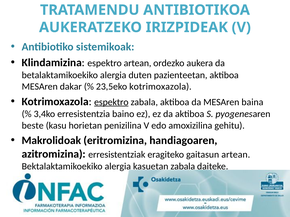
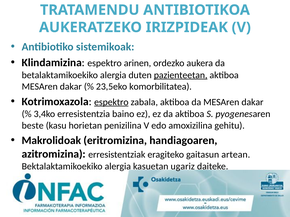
espektro artean: artean -> arinen (138, 63)
pazienteetan underline: none -> present (181, 75)
23,5eko kotrimoxazola: kotrimoxazola -> komorbilitatea (160, 87)
da MESAren baina: baina -> dakar (252, 102)
kasuetan zabala: zabala -> ugariz (183, 167)
